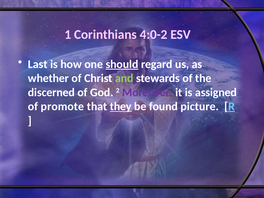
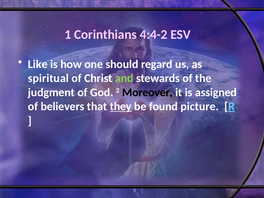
4:0-2: 4:0-2 -> 4:4-2 (154, 35)
Last: Last -> Like (38, 64)
should underline: present -> none (122, 64)
whether: whether -> spiritual (48, 78)
discerned: discerned -> judgment (51, 92)
Moreover colour: purple -> black (147, 92)
promote: promote -> believers (63, 106)
